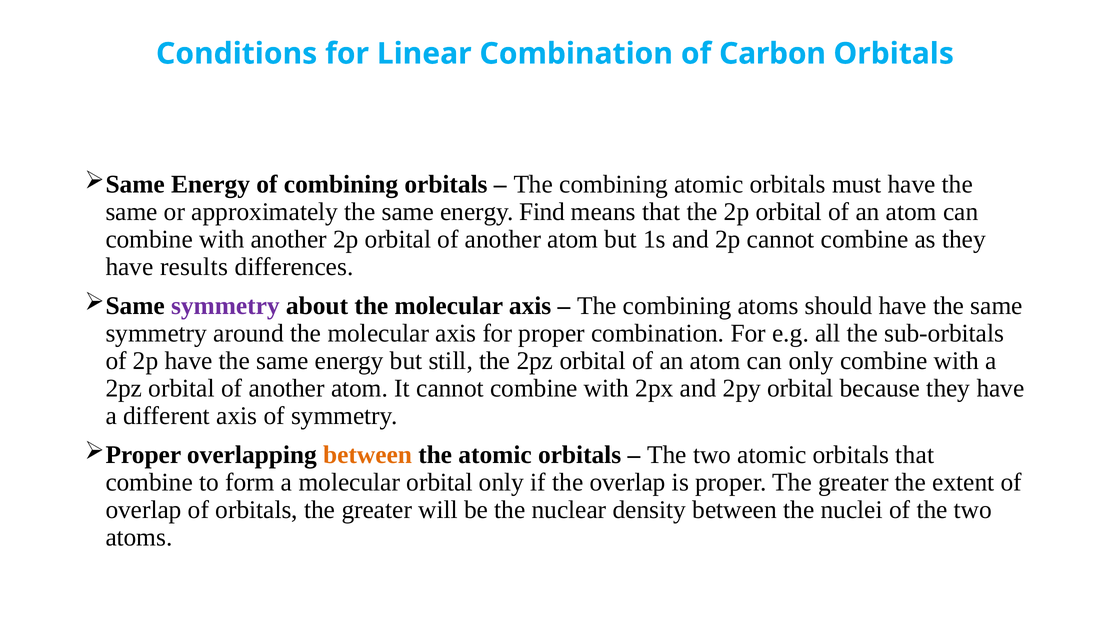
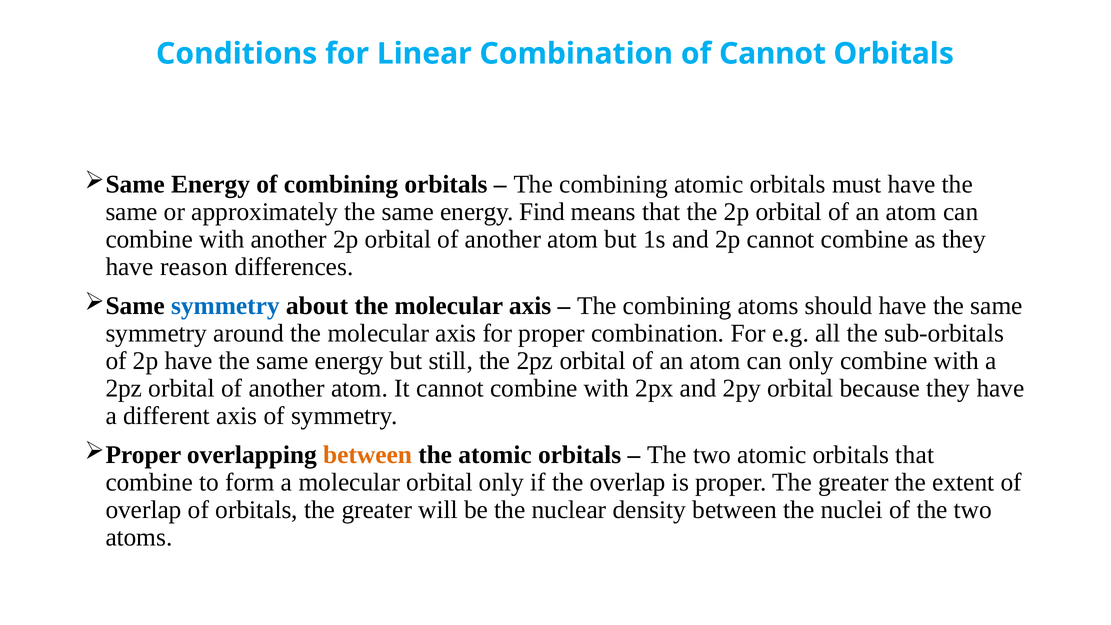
of Carbon: Carbon -> Cannot (773, 54)
results: results -> reason (194, 267)
symmetry colour: purple -> blue (225, 306)
